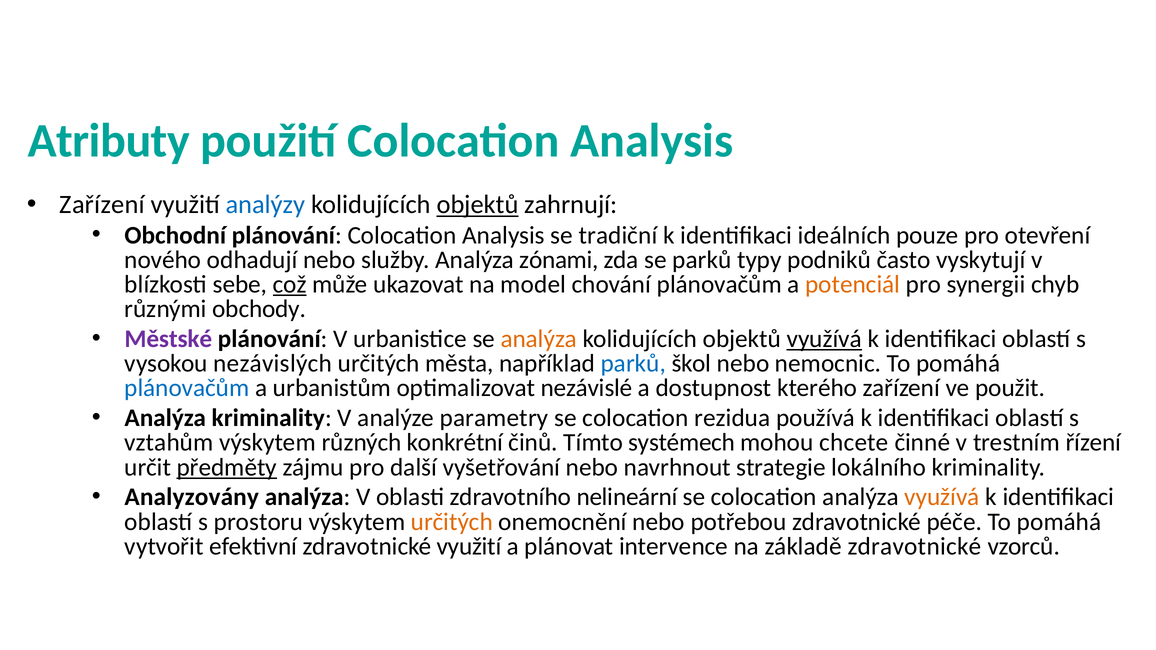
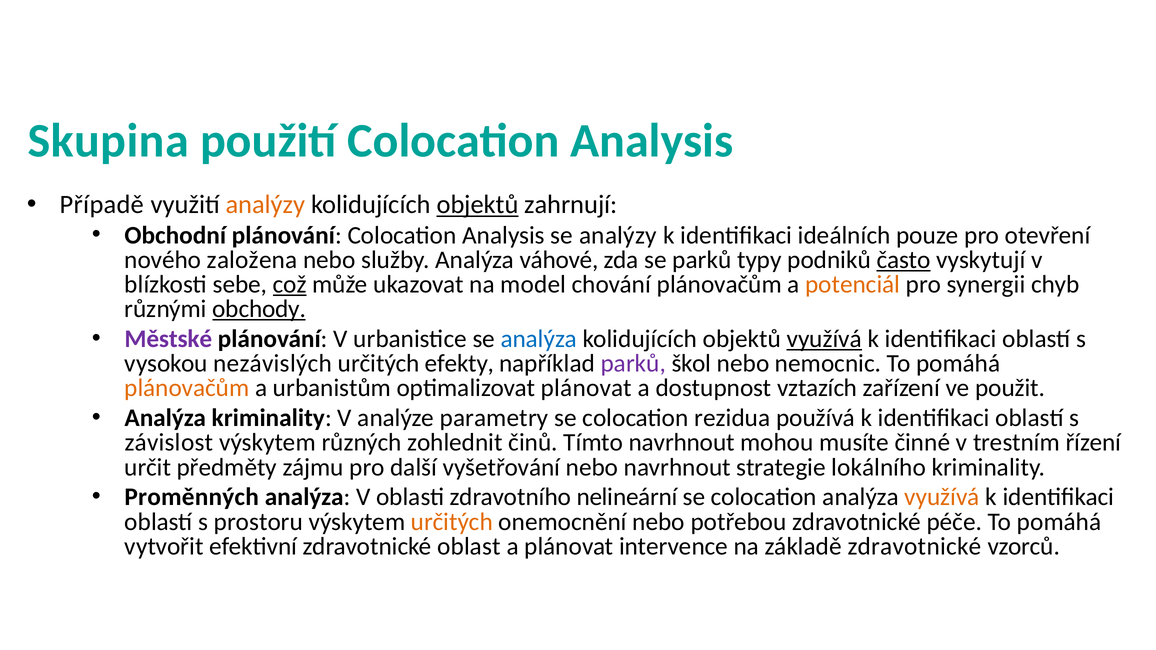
Atributy: Atributy -> Skupina (108, 141)
Zařízení: Zařízení -> Případě (102, 205)
analýzy colour: blue -> orange (266, 205)
se tradiční: tradiční -> analýzy (618, 235)
odhadují: odhadují -> založena (252, 260)
zónami: zónami -> váhové (559, 260)
často underline: none -> present (904, 260)
obchody underline: none -> present (259, 309)
analýza colour: orange -> blue (539, 339)
města: města -> efekty (459, 364)
parků colour: blue -> purple (633, 364)
plánovačům colour: blue -> orange (187, 388)
optimalizovat nezávislé: nezávislé -> plánovat (586, 388)
kterého: kterého -> vztazích (817, 388)
vztahům: vztahům -> závislost (169, 443)
konkrétní: konkrétní -> zohlednit (455, 443)
Tímto systémech: systémech -> navrhnout (682, 443)
chcete: chcete -> musíte (854, 443)
předměty underline: present -> none (227, 467)
Analyzovány: Analyzovány -> Proměnných (192, 497)
zdravotnické využití: využití -> oblast (469, 546)
